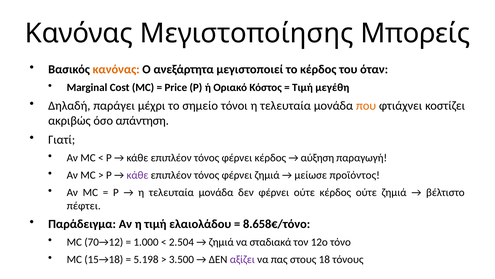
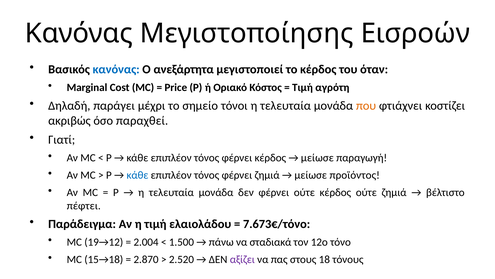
Μπορείς: Μπορείς -> Εισροών (415, 33)
κανόνας colour: orange -> blue (116, 69)
μεγέθη: μεγέθη -> αγρότη (332, 87)
απάντηση: απάντηση -> παραχθεί (142, 121)
αύξηση: αύξηση -> μείωσε (317, 158)
κάθε colour: purple -> blue (137, 175)
8.658€/τόνο: 8.658€/τόνο -> 7.673€/τόνο (277, 224)
70→12: 70→12 -> 19→12 (104, 242)
1.000: 1.000 -> 2.004 (146, 242)
2.504: 2.504 -> 1.500 (181, 242)
ζημιά: ζημιά -> πάνω (221, 242)
5.198: 5.198 -> 2.870 (146, 259)
3.500: 3.500 -> 2.520 (181, 259)
